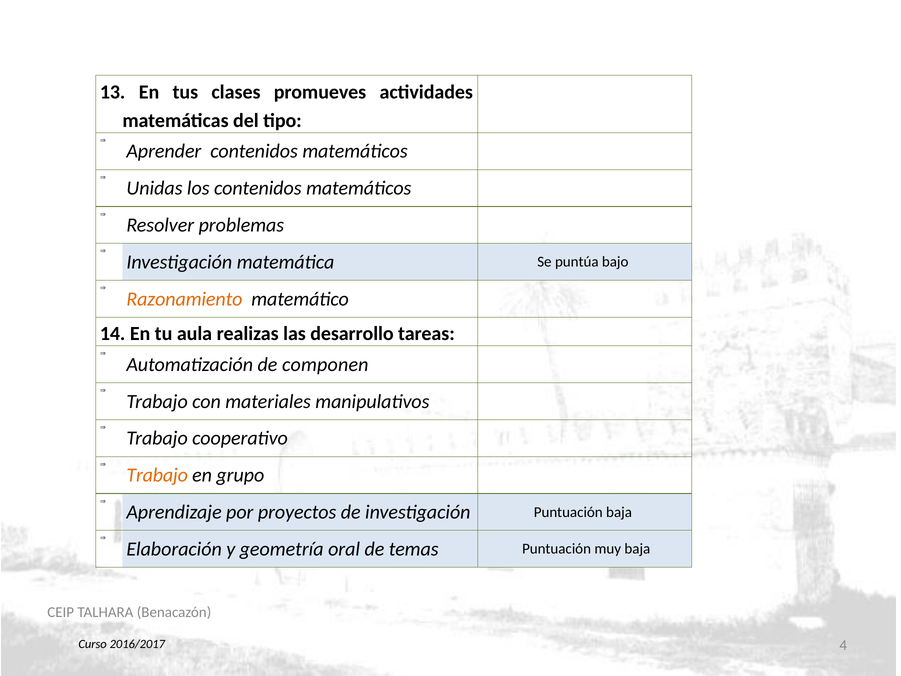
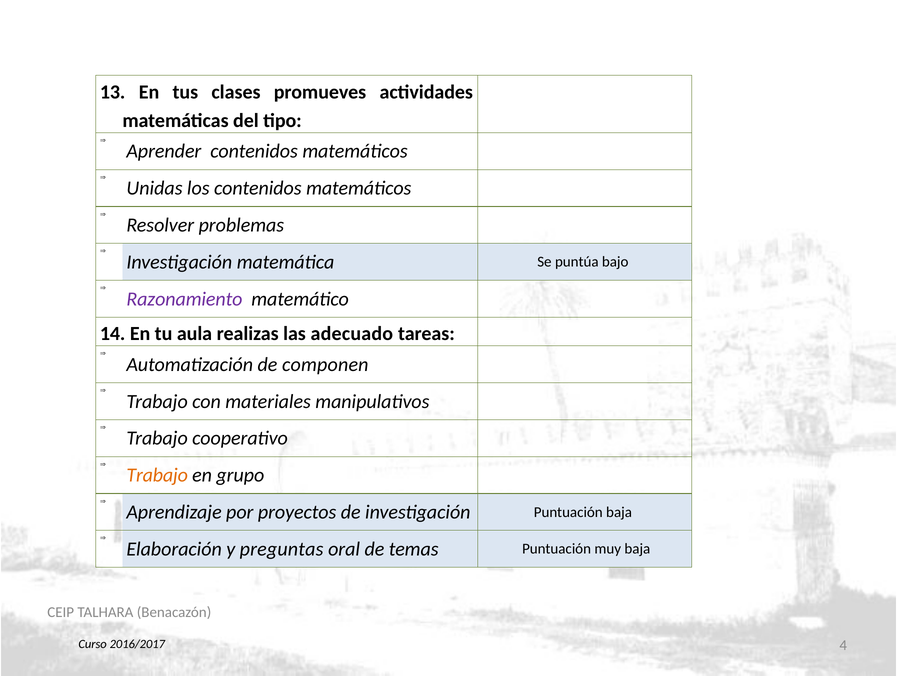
Razonamiento colour: orange -> purple (184, 299)
desarrollo: desarrollo -> adecuado (352, 334)
geometría: geometría -> preguntas (282, 549)
